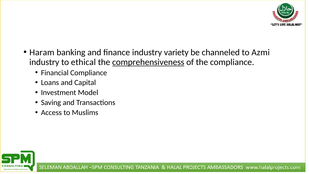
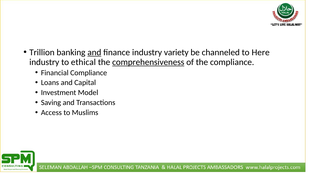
Haram: Haram -> Trillion (42, 52)
and underline: none -> present (94, 52)
Azmi: Azmi -> Here (261, 52)
